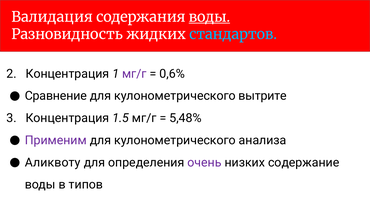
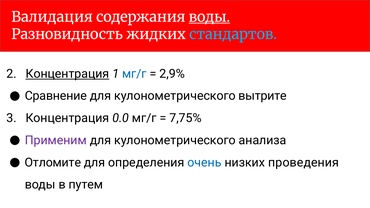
Концентрация underline: none -> present (67, 74)
мг/г colour: purple -> blue (134, 74)
0,6%: 0,6% -> 2,9% (172, 74)
1.5: 1.5 -> 0.0 (121, 118)
5,48%: 5,48% -> 7,75% (186, 118)
Аликвоту: Аликвоту -> Отломите (53, 163)
очень colour: purple -> blue (204, 163)
содержание: содержание -> проведения (304, 163)
типов: типов -> путем (86, 185)
